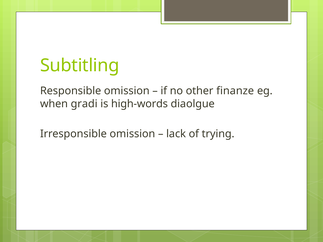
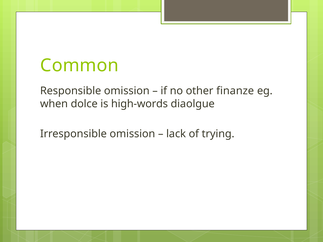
Subtitling: Subtitling -> Common (80, 66)
gradi: gradi -> dolce (84, 104)
